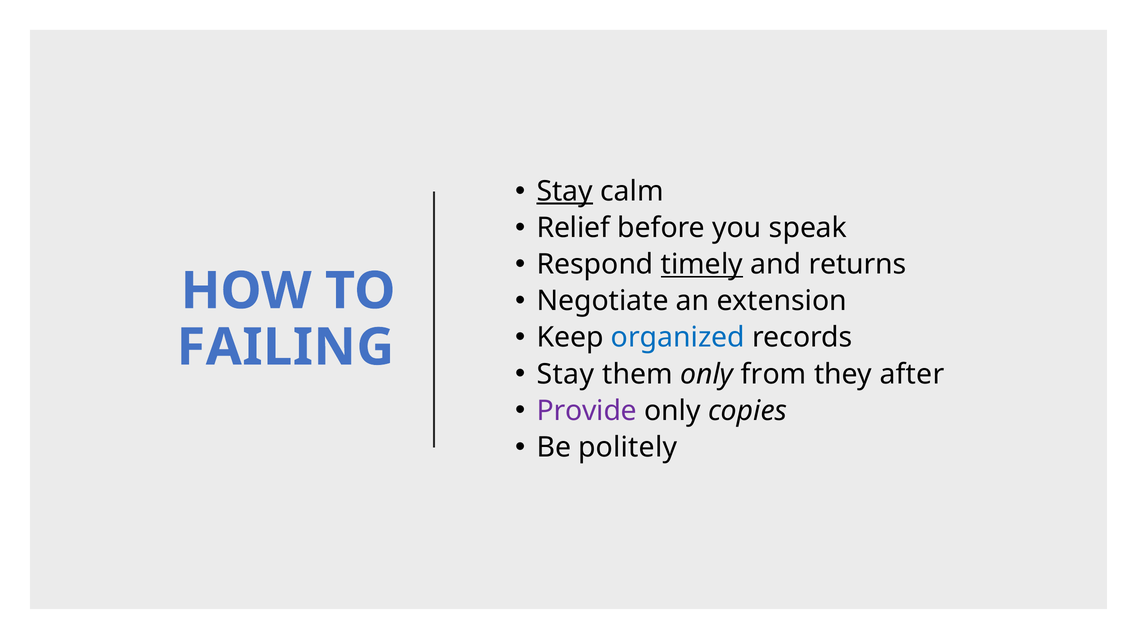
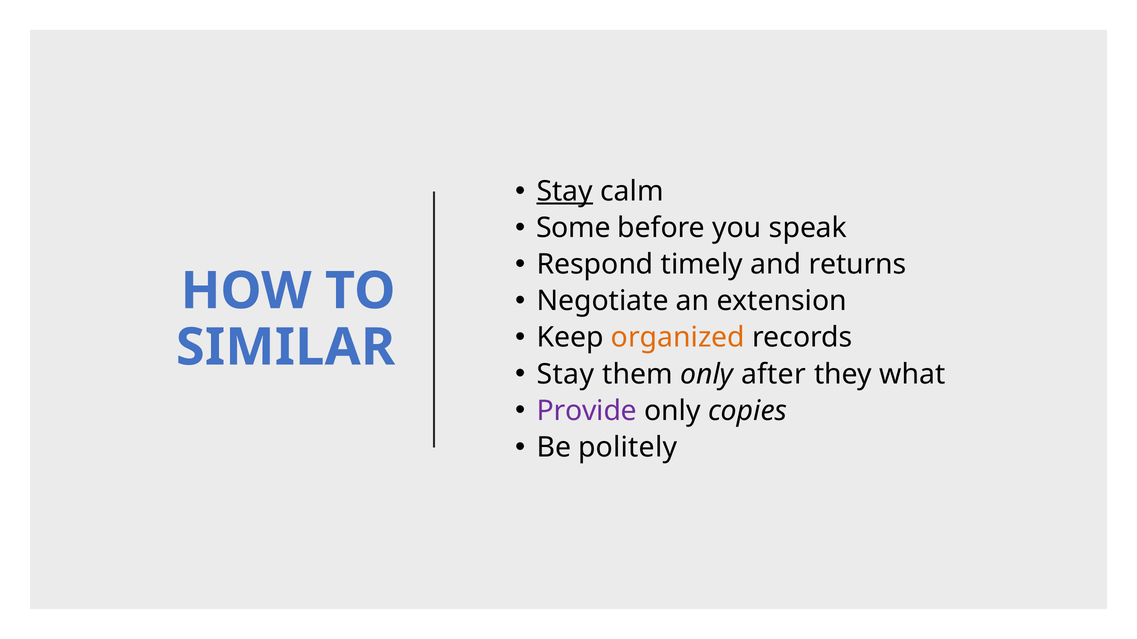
Relief: Relief -> Some (573, 228)
timely underline: present -> none (702, 265)
organized colour: blue -> orange (678, 338)
FAILING: FAILING -> SIMILAR (286, 348)
from: from -> after (774, 374)
after: after -> what (912, 374)
